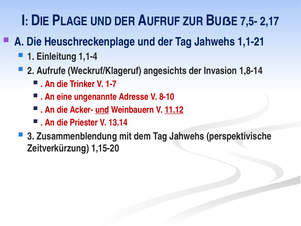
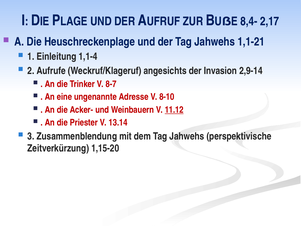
7,5-: 7,5- -> 8,4- (249, 21)
1,8-14: 1,8-14 -> 2,9-14 (251, 71)
1-7: 1-7 -> 8-7 (111, 84)
und underline: present -> none (102, 110)
